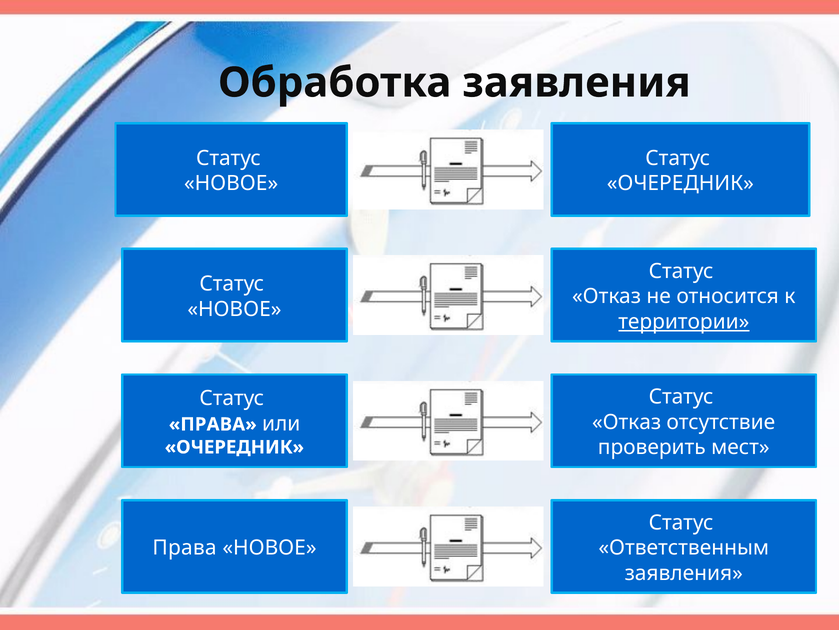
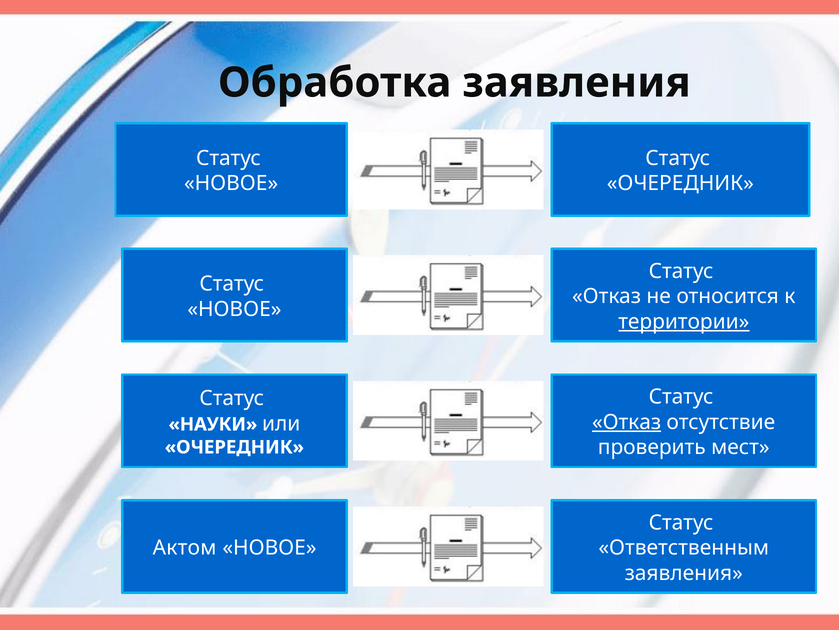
Отказ underline: none -> present (627, 422)
ПРАВА: ПРАВА -> НАУКИ (213, 424)
Права: Права -> Актом (185, 547)
